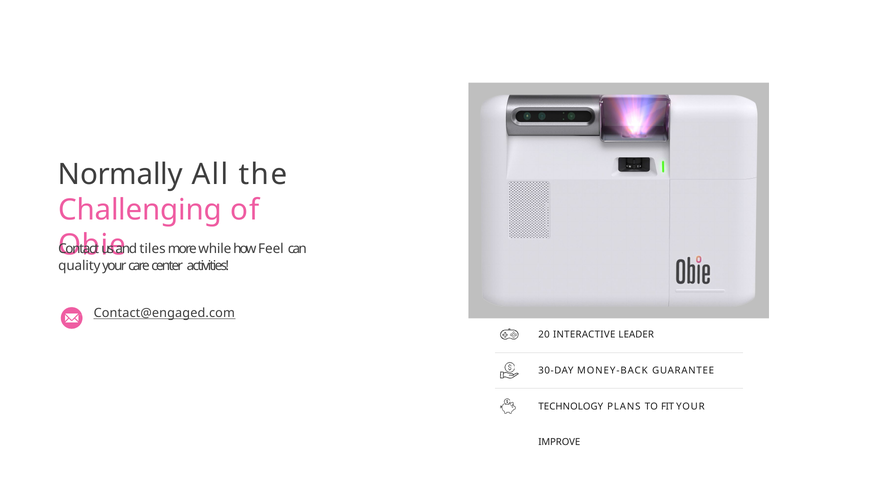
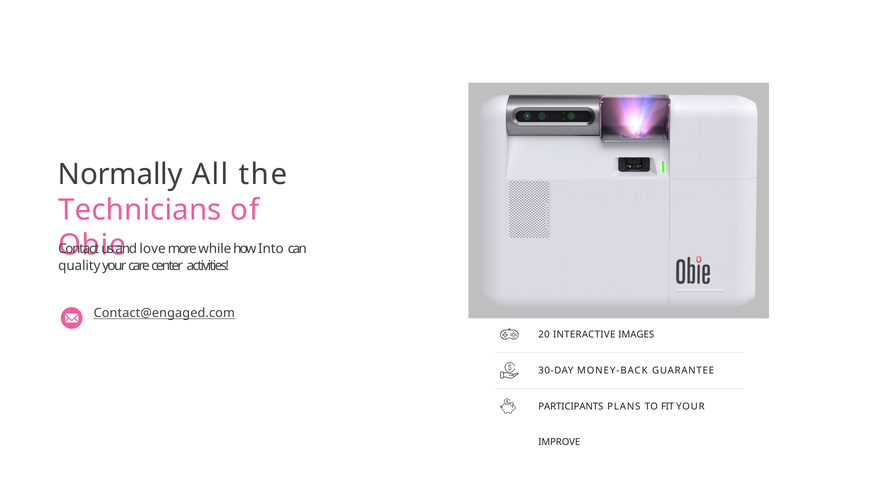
Challenging: Challenging -> Technicians (140, 210)
tiles: tiles -> love (153, 249)
Feel: Feel -> Into (271, 249)
LEADER: LEADER -> IMAGES (636, 335)
TECHNOLOGY: TECHNOLOGY -> PARTICIPANTS (571, 406)
